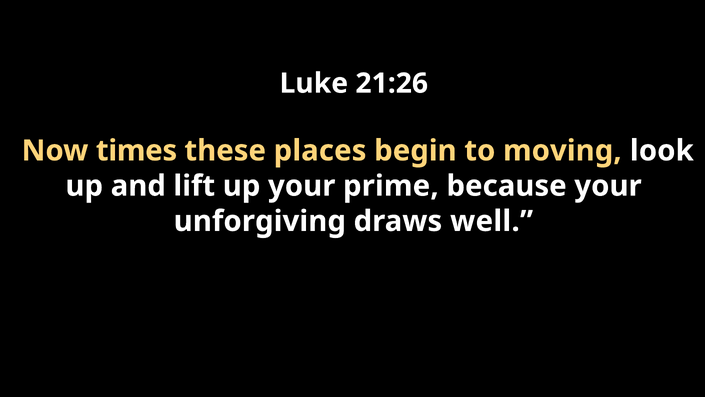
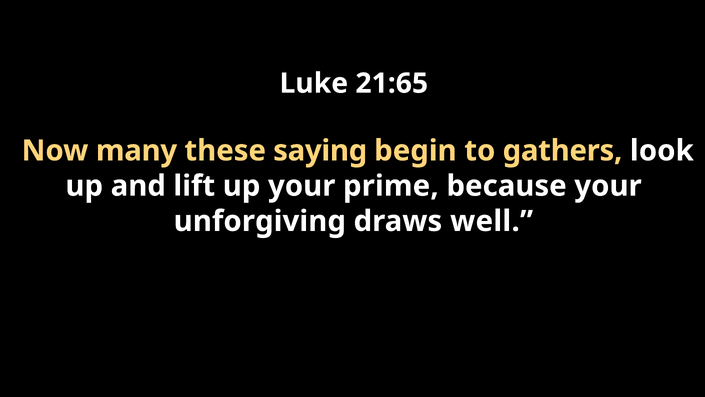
21:26: 21:26 -> 21:65 (392, 83)
times: times -> many (137, 151)
places: places -> saying (320, 151)
moving: moving -> gathers (562, 151)
